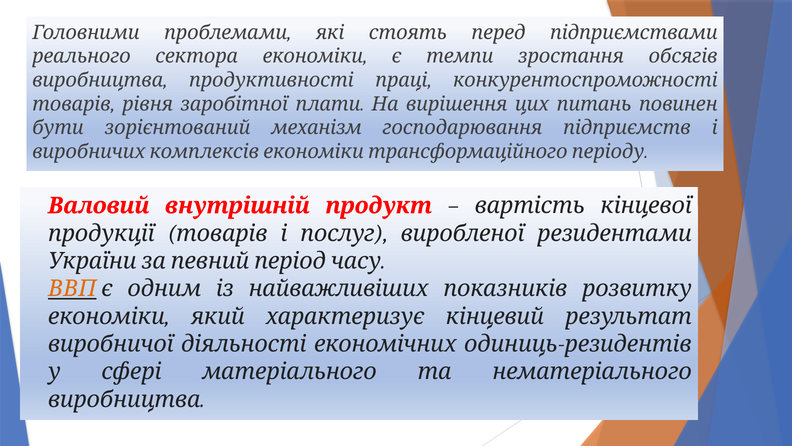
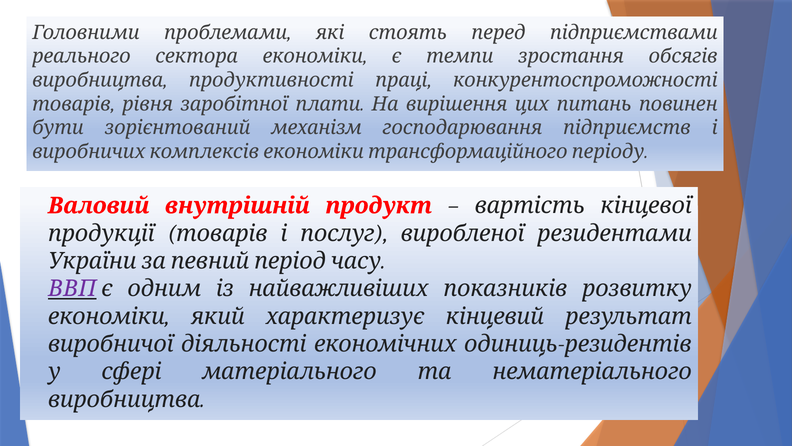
ВВП colour: orange -> purple (72, 288)
